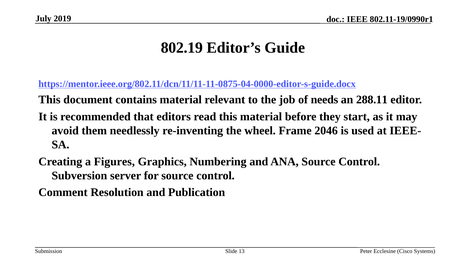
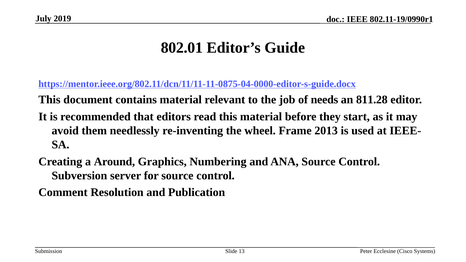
802.19: 802.19 -> 802.01 (182, 48)
288.11: 288.11 -> 811.28 (372, 100)
2046: 2046 -> 2013 (326, 131)
Figures: Figures -> Around (114, 162)
